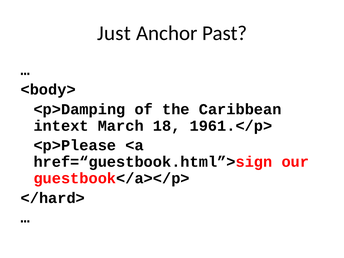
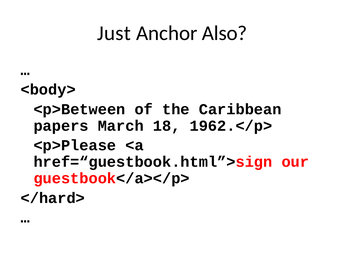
Past: Past -> Also (225, 33)
<p>Damping: <p>Damping -> <p>Between (79, 109)
intext: intext -> papers (61, 126)
1961.</p>: 1961.</p> -> 1962.</p> (231, 126)
